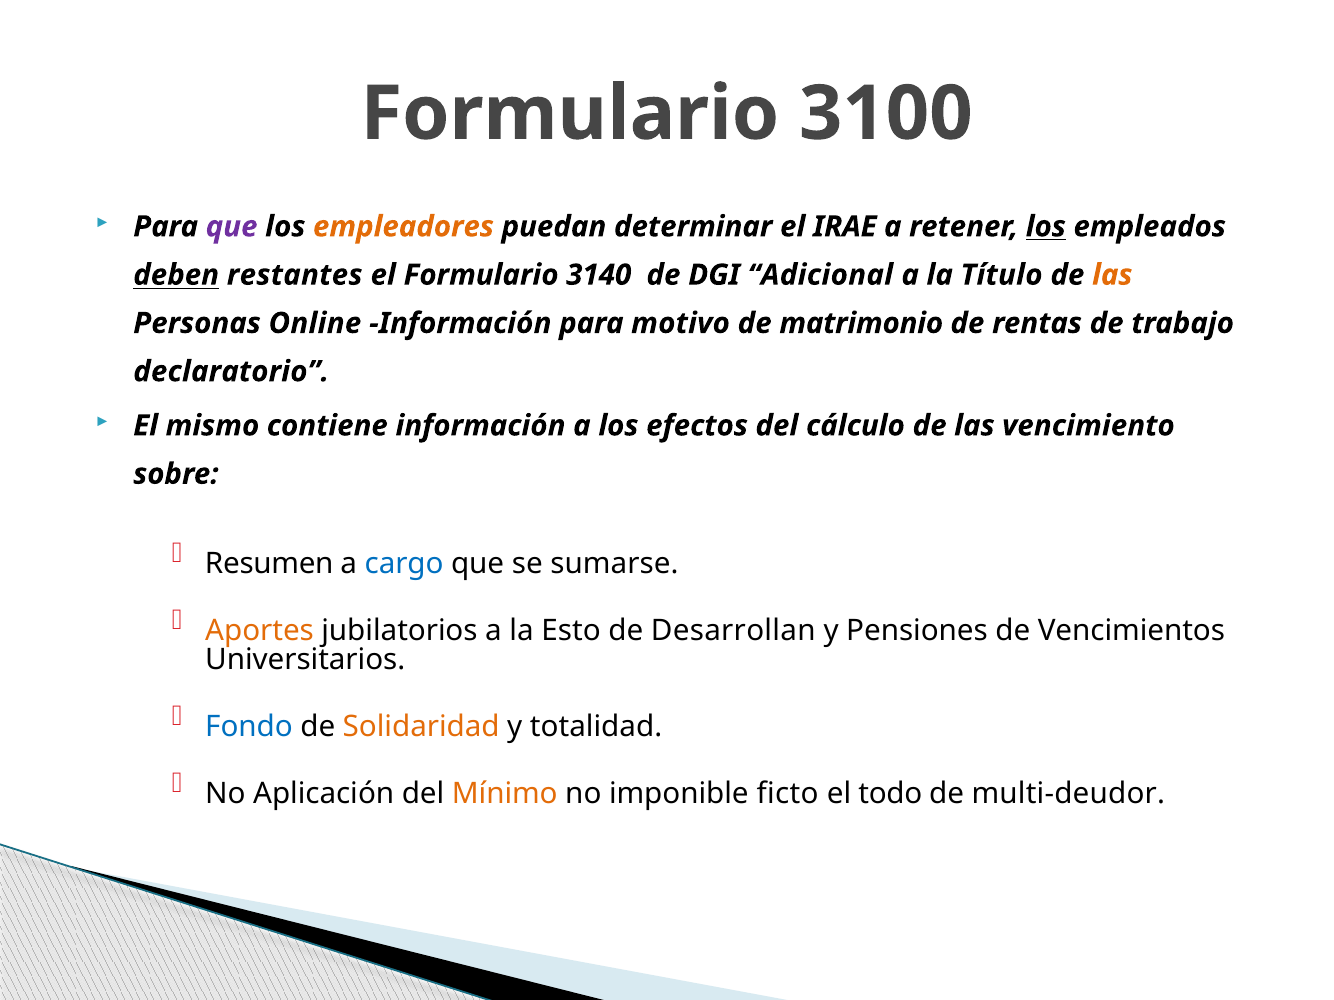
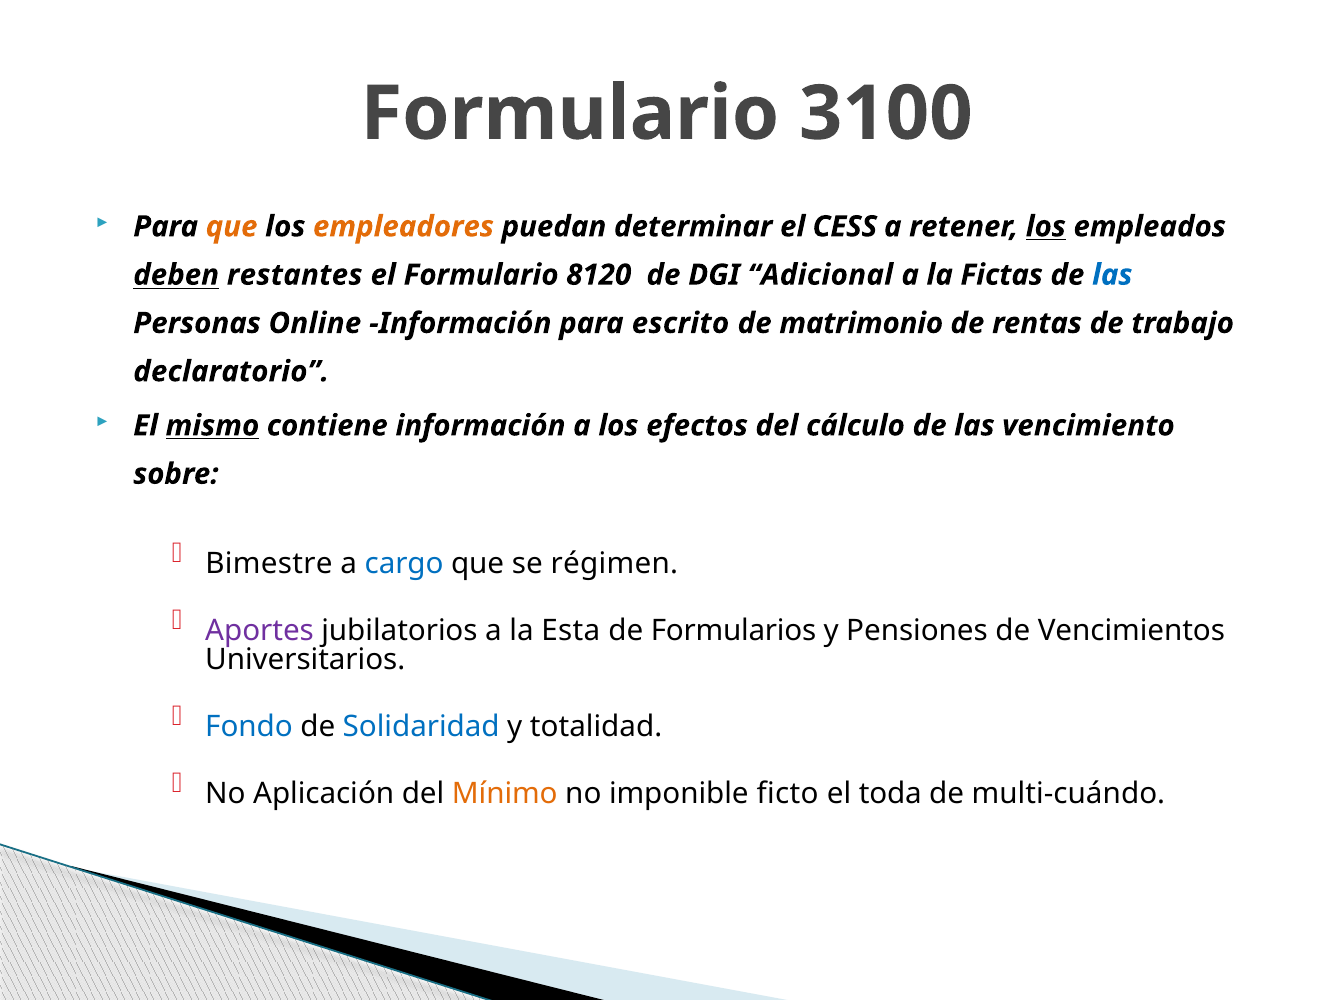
que colour: purple -> orange (232, 227)
IRAE: IRAE -> CESS (845, 227)
3140: 3140 -> 8120 (599, 275)
Título: Título -> Fictas (1002, 275)
las colour: orange -> blue (1112, 275)
motivo: motivo -> escrito (680, 323)
mismo underline: none -> present (212, 426)
Resumen: Resumen -> Bimestre (269, 564)
sumarse: sumarse -> régimen (614, 564)
Aportes colour: orange -> purple (260, 631)
Esto: Esto -> Esta (571, 631)
Desarrollan: Desarrollan -> Formularios (733, 631)
Solidaridad colour: orange -> blue (421, 727)
todo: todo -> toda (890, 794)
multi-deudor: multi-deudor -> multi-cuándo (1068, 794)
